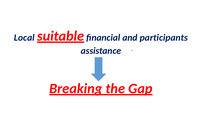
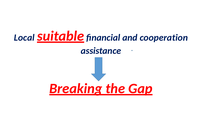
participants: participants -> cooperation (164, 38)
